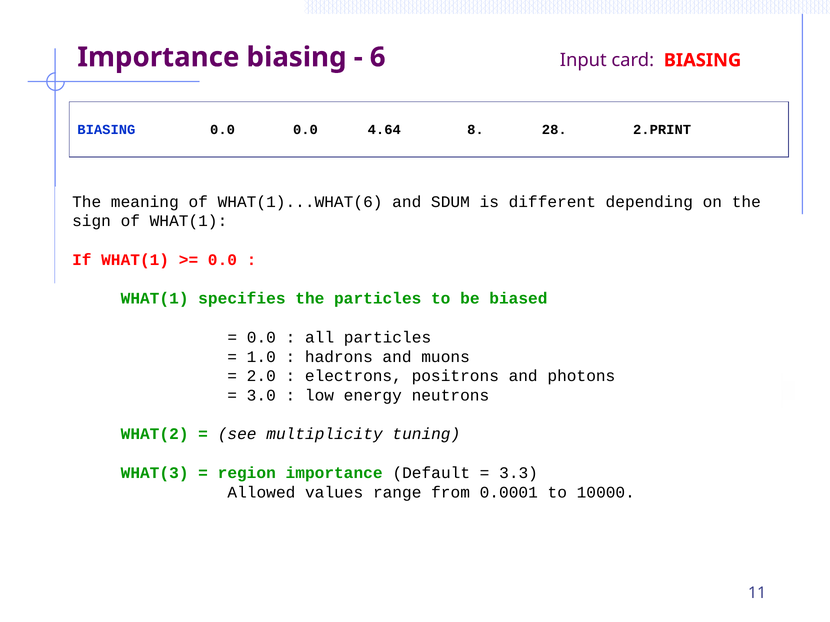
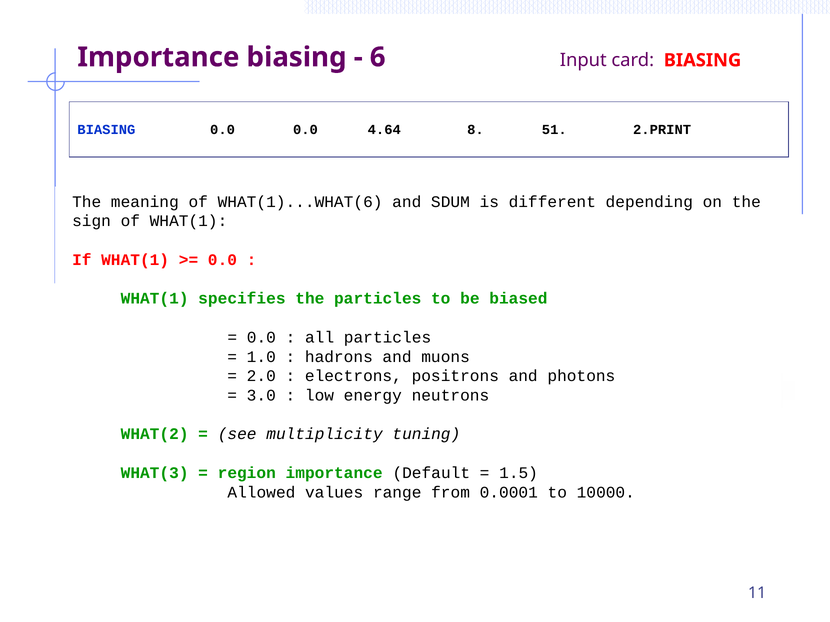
28: 28 -> 51 (554, 130)
3.3: 3.3 -> 1.5 (519, 473)
